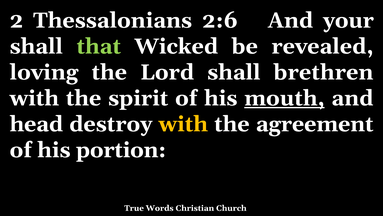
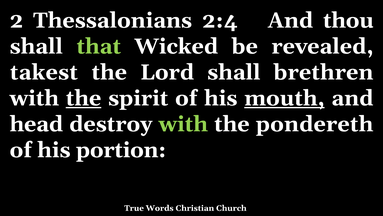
2:6: 2:6 -> 2:4 (220, 20)
your: your -> thou (348, 20)
loving: loving -> takest (44, 72)
the underline: none -> present (84, 98)
with colour: yellow -> light green (183, 124)
agreement: agreement -> pondereth (315, 124)
